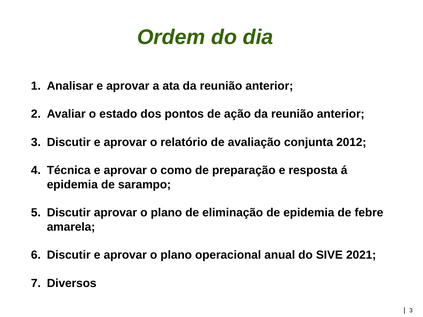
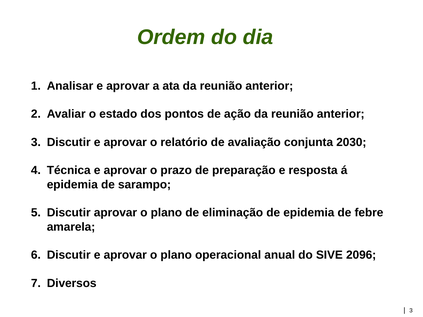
2012: 2012 -> 2030 (351, 142)
como: como -> prazo (176, 171)
2021: 2021 -> 2096 (361, 255)
